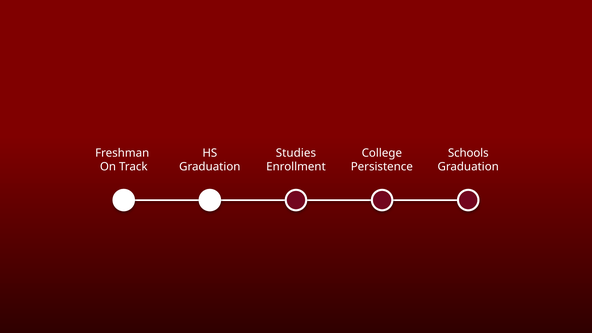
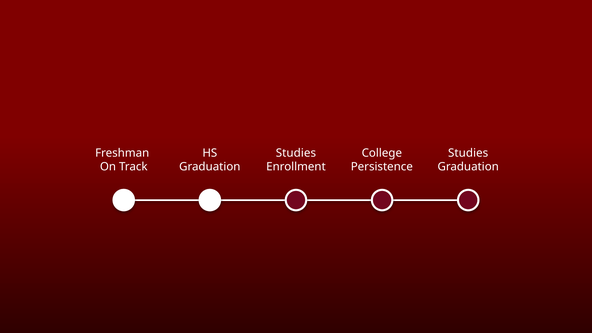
Schools: Schools -> Studies (468, 153)
